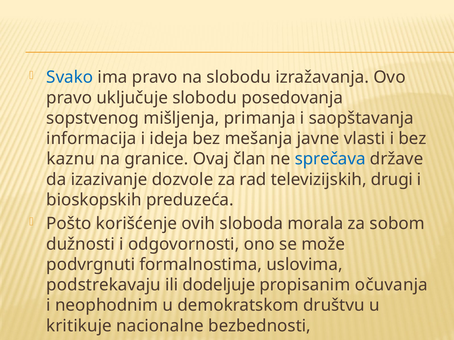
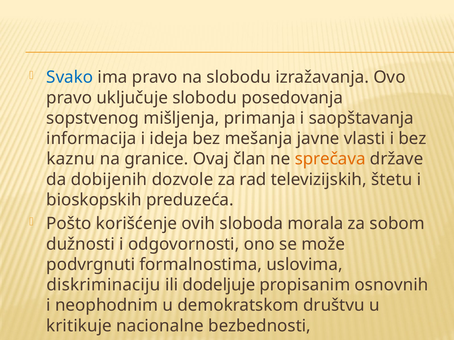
sprečava colour: blue -> orange (330, 159)
izazivanje: izazivanje -> dobijenih (109, 180)
drugi: drugi -> štetu (392, 180)
podstrekavaju: podstrekavaju -> diskriminaciju (103, 285)
očuvanja: očuvanja -> osnovnih (391, 285)
